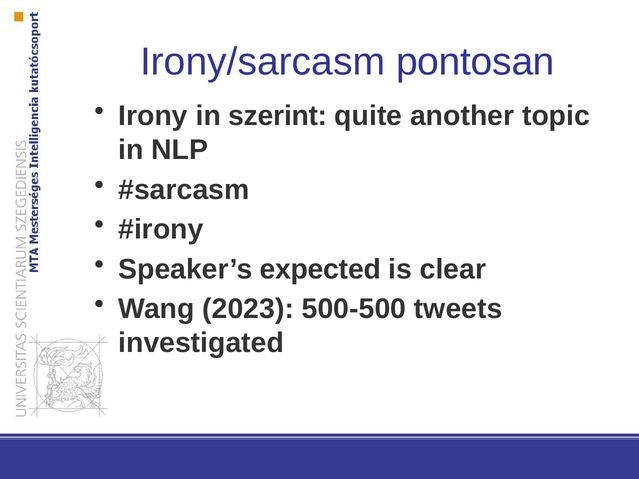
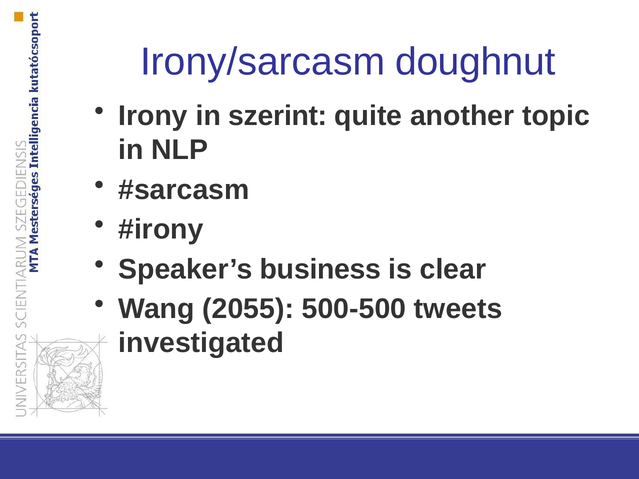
pontosan: pontosan -> doughnut (475, 62)
expected: expected -> business (320, 269)
2023: 2023 -> 2055 (248, 309)
